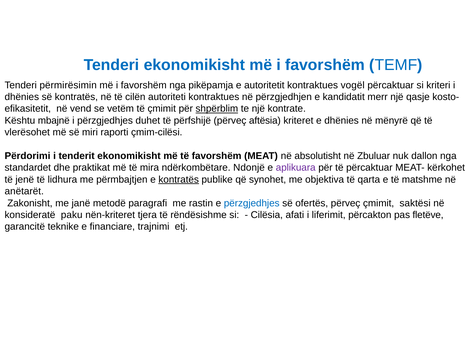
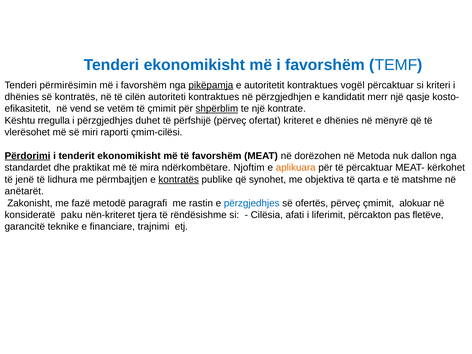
pikëpamja underline: none -> present (211, 85)
mbajnë: mbajnë -> rregulla (54, 120)
aftësia: aftësia -> ofertat (265, 120)
Përdorimi underline: none -> present (28, 156)
absolutisht: absolutisht -> dorëzohen (318, 156)
Zbuluar: Zbuluar -> Metoda (374, 156)
Ndonjë: Ndonjë -> Njoftim (249, 168)
aplikuara colour: purple -> orange (296, 168)
janë: janë -> fazë (81, 203)
saktësi: saktësi -> alokuar (415, 203)
